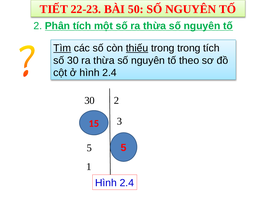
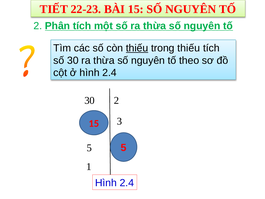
BÀI 50: 50 -> 15 (136, 9)
Tìm underline: present -> none (62, 48)
trong trong: trong -> thiếu (189, 48)
